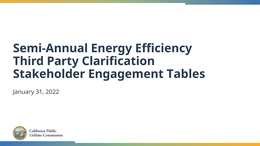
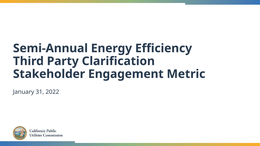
Tables: Tables -> Metric (186, 74)
